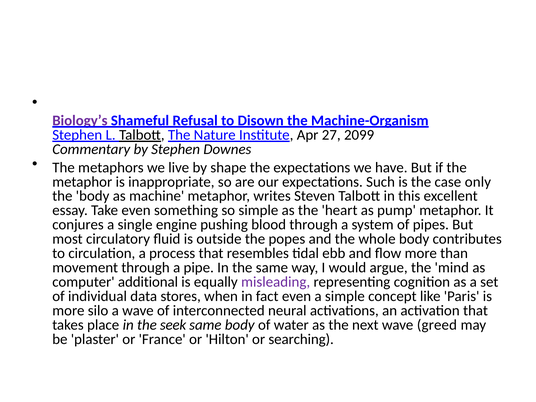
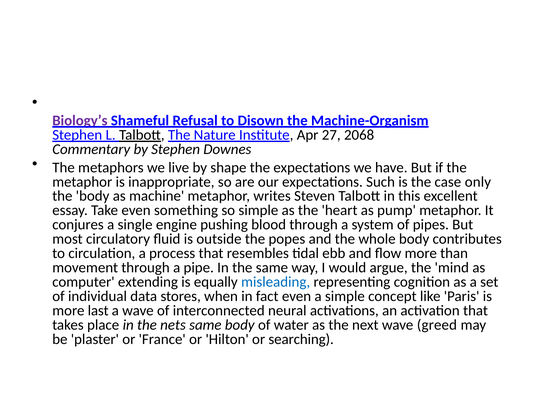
2099: 2099 -> 2068 (359, 135)
additional: additional -> extending (148, 282)
misleading colour: purple -> blue (276, 282)
silo: silo -> last (98, 311)
seek: seek -> nets (173, 325)
